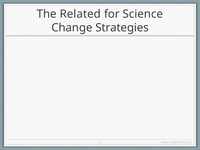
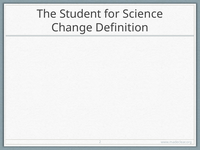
Related: Related -> Student (80, 14)
Strategies: Strategies -> Definition (122, 28)
